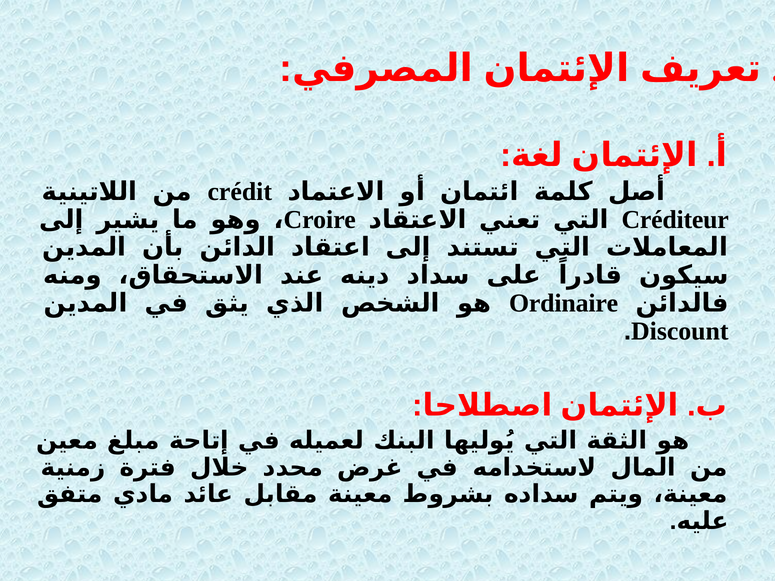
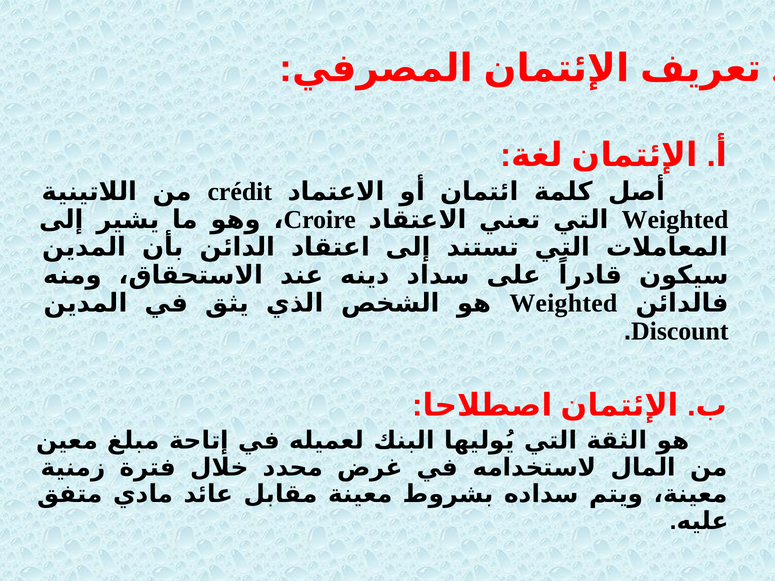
Créditeur: Créditeur -> Weighted (675, 220)
Ordinaire: Ordinaire -> Weighted (563, 303)
